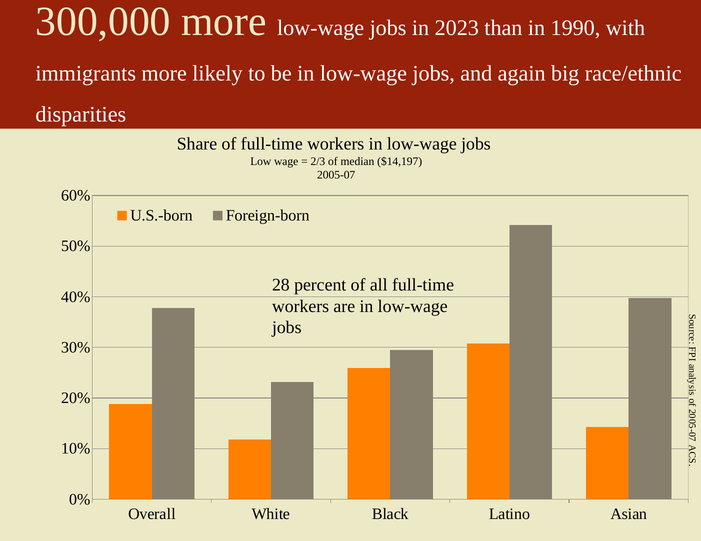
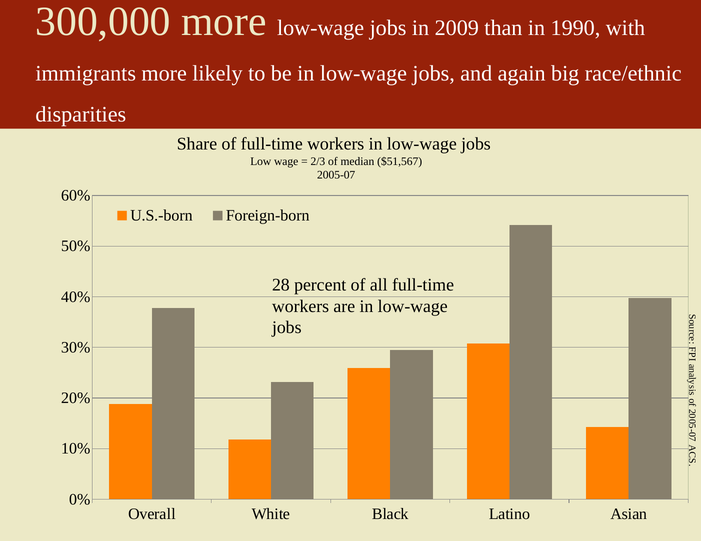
2023: 2023 -> 2009 (457, 28)
$14,197: $14,197 -> $51,567 (400, 161)
